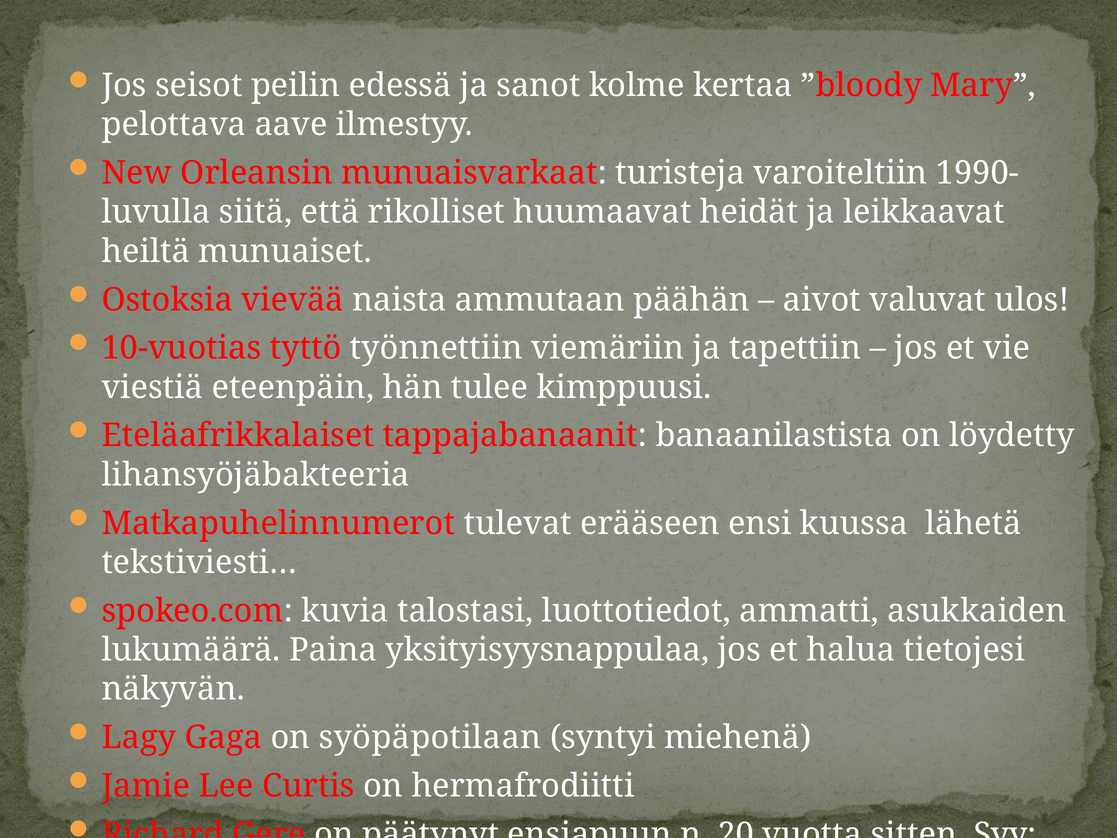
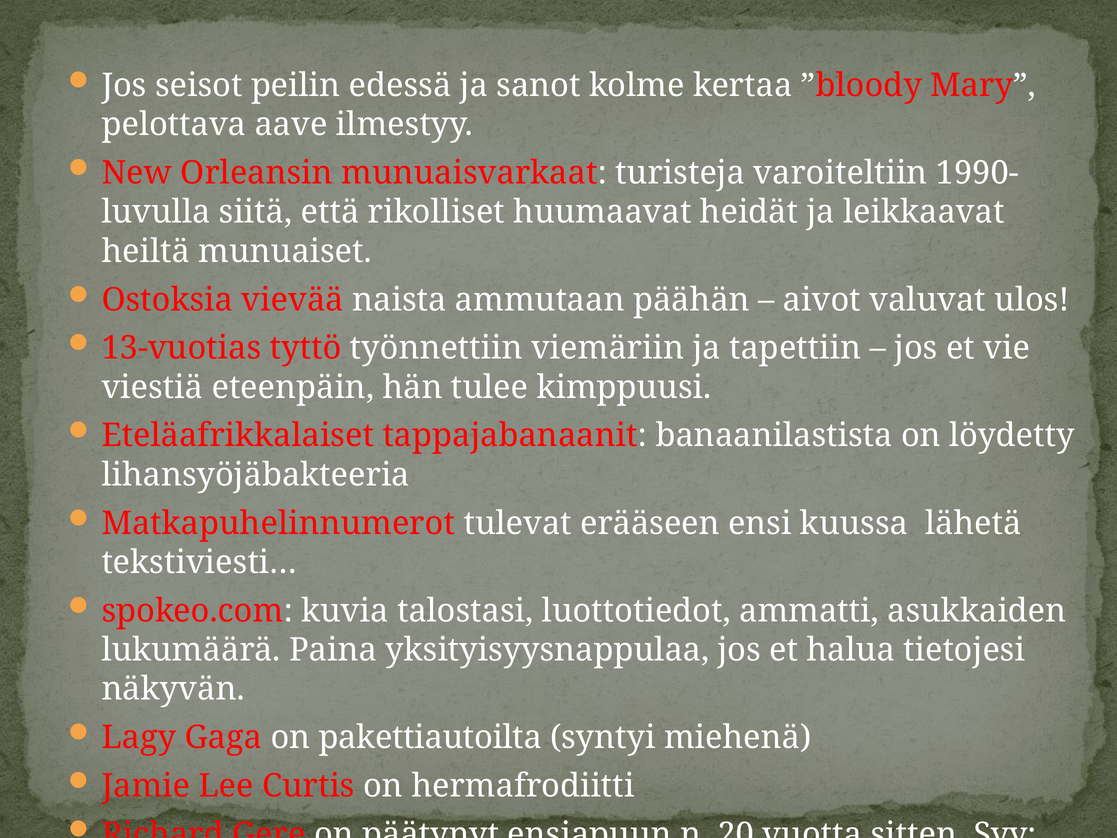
10-vuotias: 10-vuotias -> 13-vuotias (181, 348)
syöpäpotilaan: syöpäpotilaan -> pakettiautoilta (430, 737)
